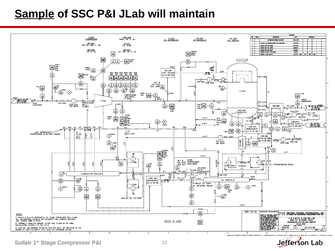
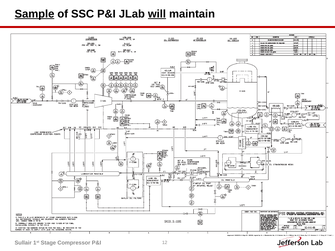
will underline: none -> present (157, 14)
